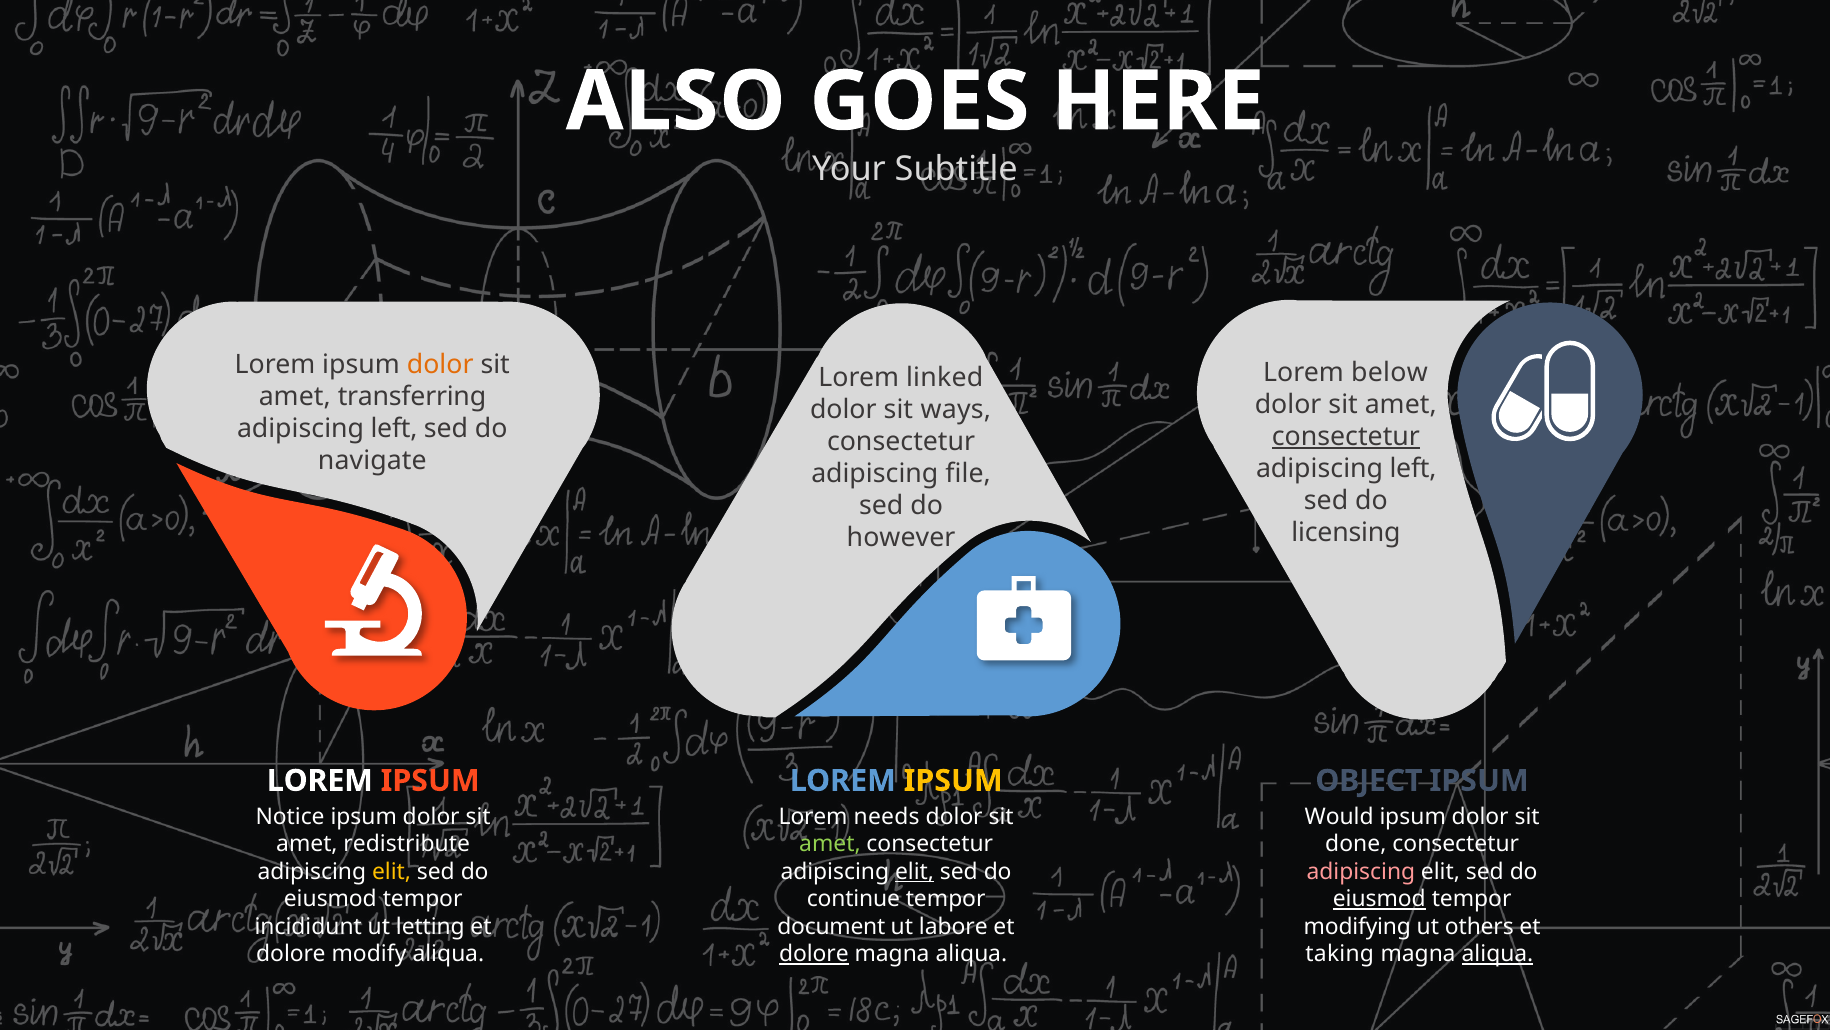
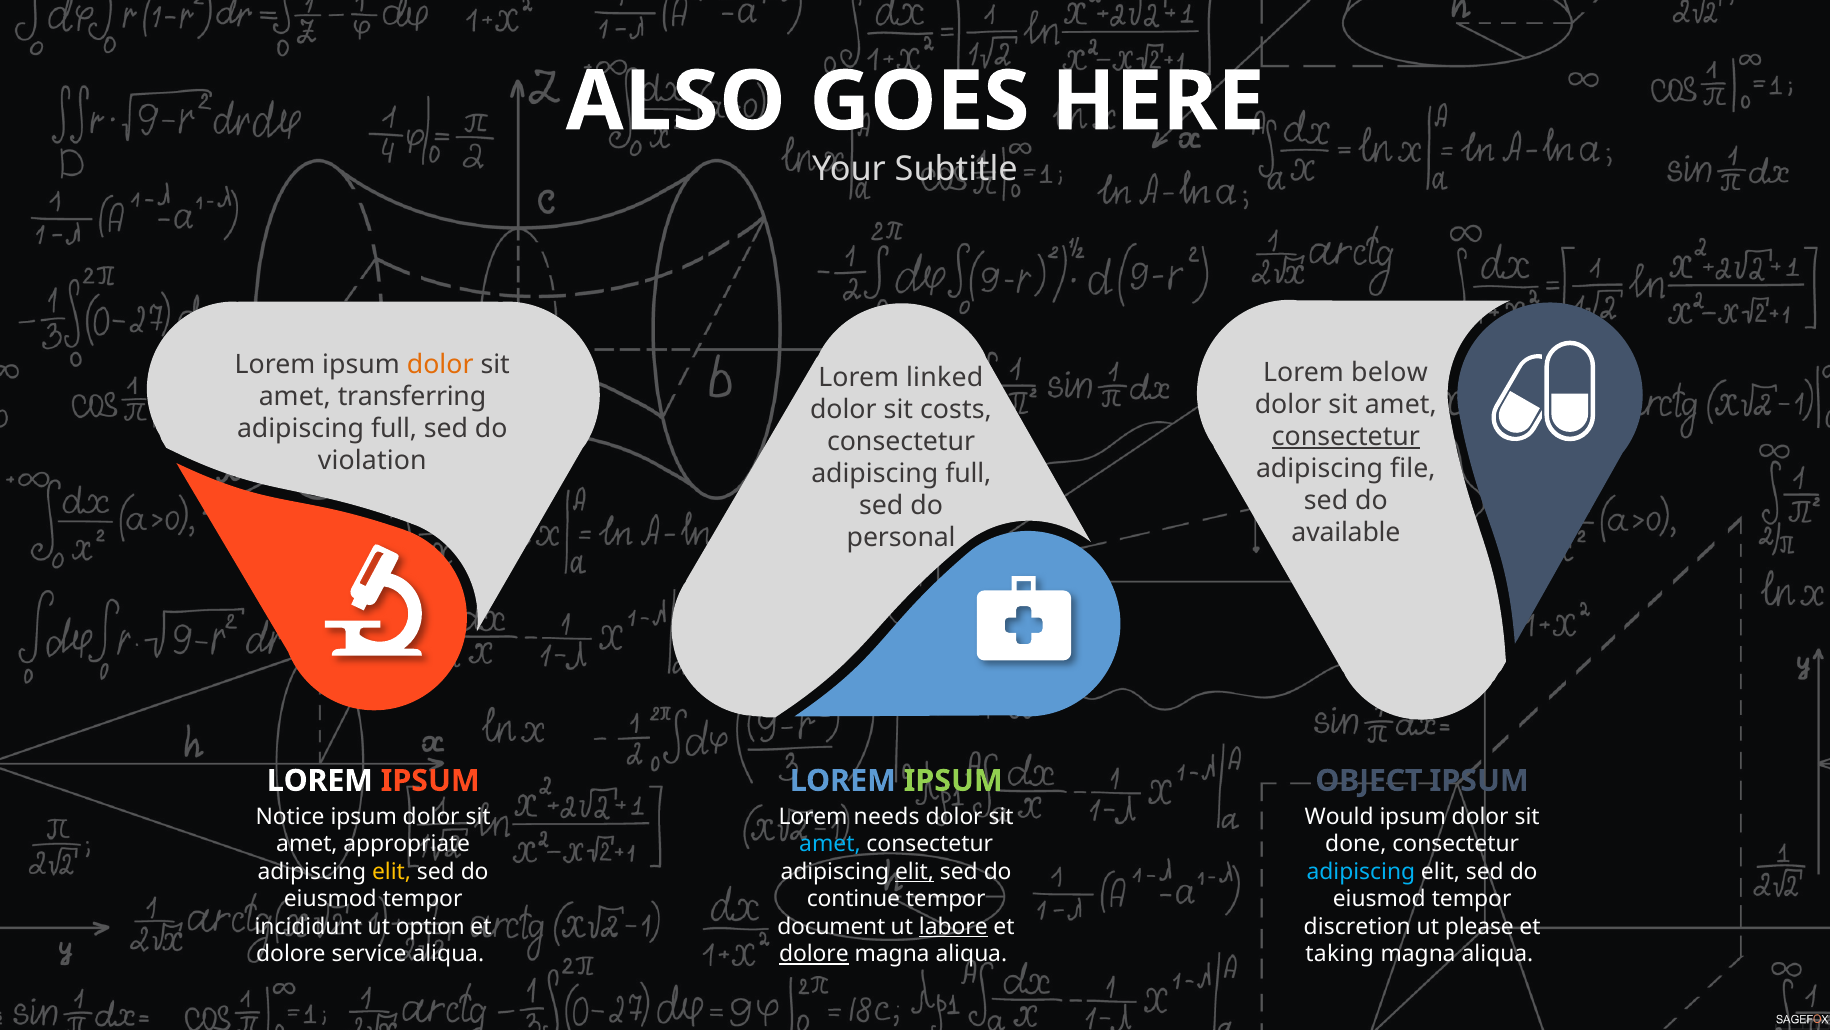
ways: ways -> costs (956, 409)
left: left -> full (394, 428)
navigate: navigate -> violation (372, 461)
left: left -> file (1413, 468)
file: file -> full (968, 473)
licensing: licensing -> available (1346, 532)
however: however -> personal (901, 537)
IPSUM colour: yellow -> light green (953, 780)
redistribute: redistribute -> appropriate (407, 844)
amet colour: light green -> light blue (830, 844)
adipiscing colour: pink -> light blue (1361, 871)
eiusmod underline: present -> none (1379, 899)
letting: letting -> option (430, 926)
labore underline: none -> present (953, 926)
modifying: modifying -> discretion (1357, 926)
others: others -> please (1479, 926)
modify: modify -> service (369, 954)
aliqua underline: present -> none (1498, 954)
